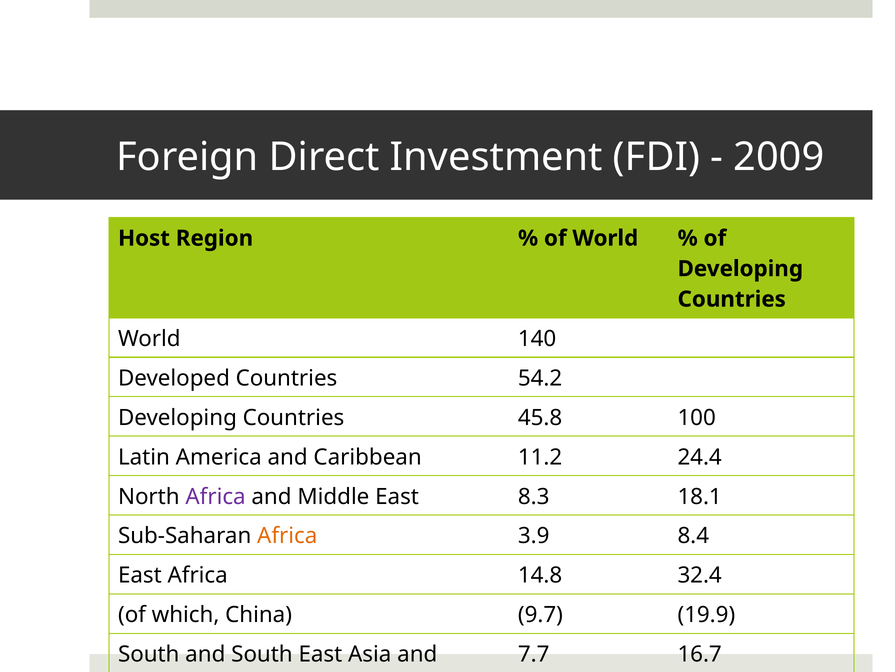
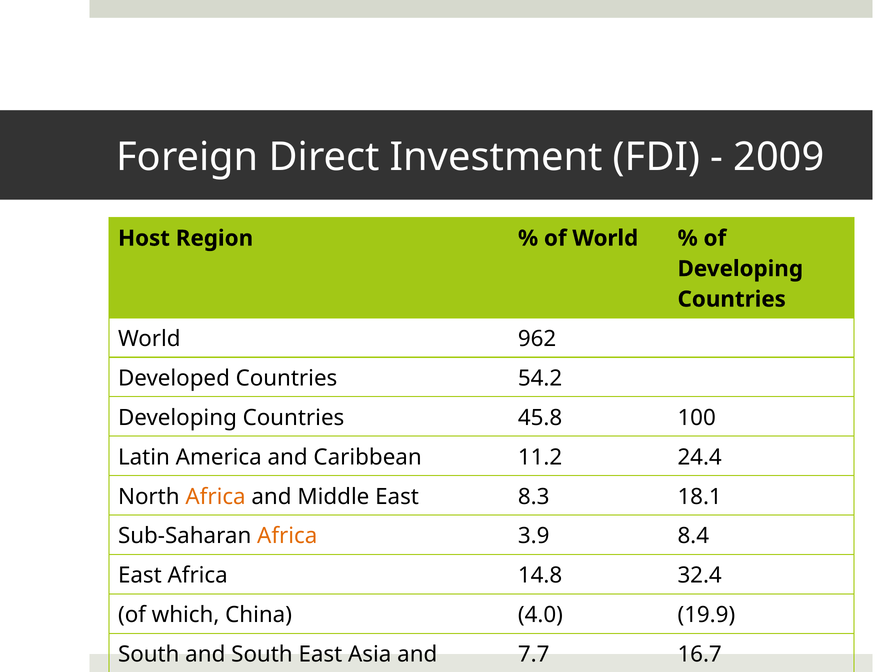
140: 140 -> 962 (537, 338)
Africa colour: purple -> orange (216, 496)
9.7: 9.7 -> 4.0 (540, 614)
